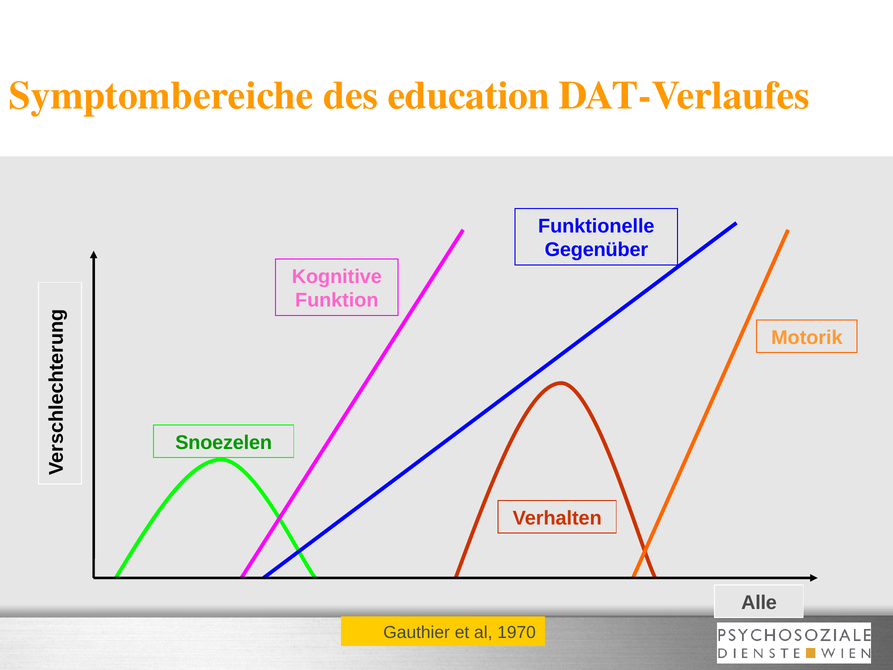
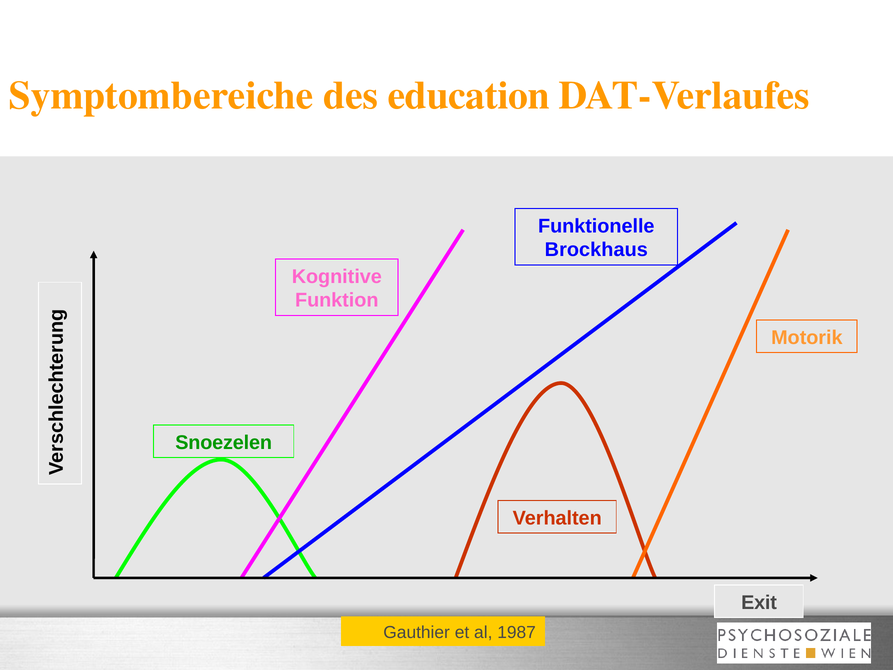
Gegenüber: Gegenüber -> Brockhaus (596, 250)
Alle: Alle -> Exit (759, 603)
1970: 1970 -> 1987 (517, 632)
